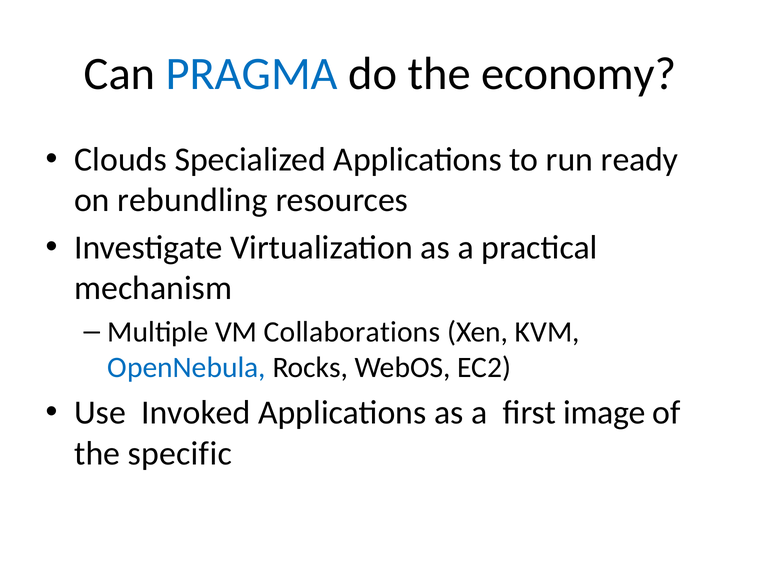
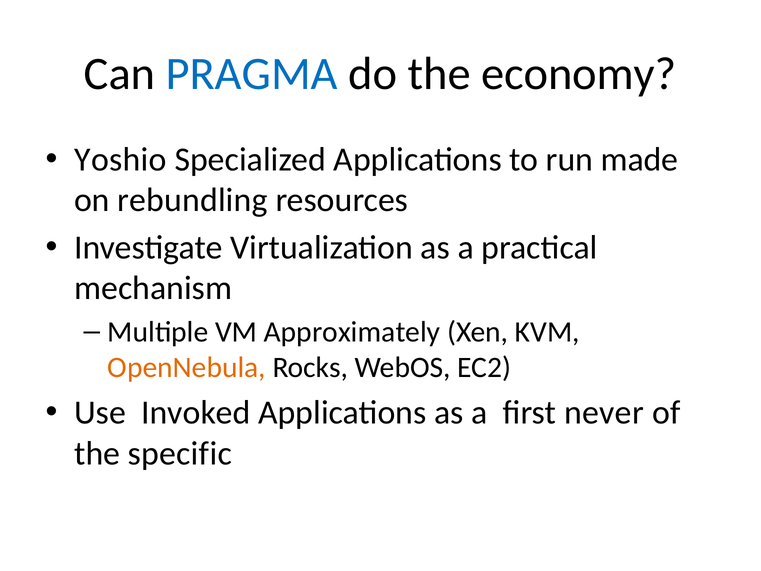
Clouds: Clouds -> Yoshio (120, 160)
ready: ready -> made (639, 160)
Collaborations: Collaborations -> Approximately (352, 332)
OpenNebula colour: blue -> orange (187, 367)
image: image -> never (604, 413)
